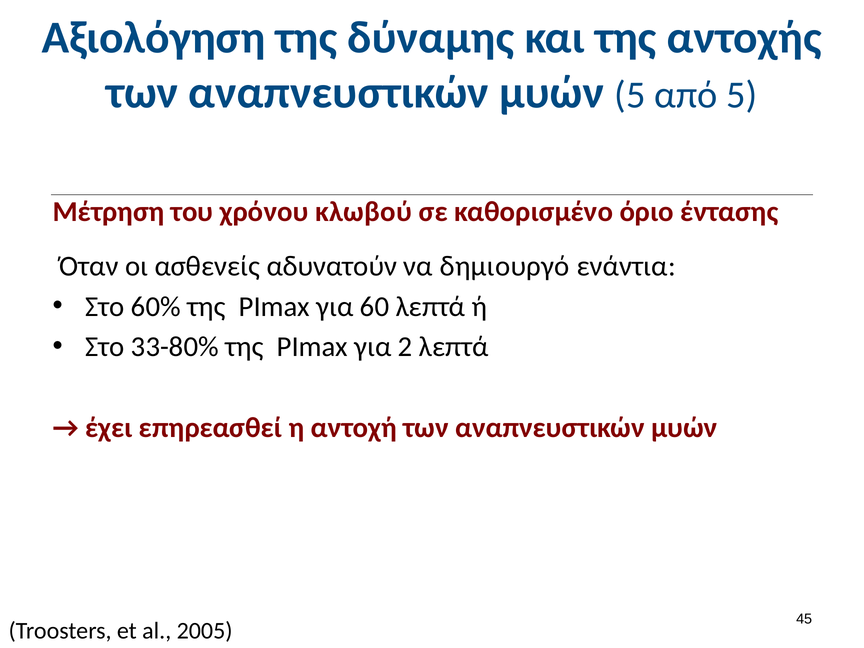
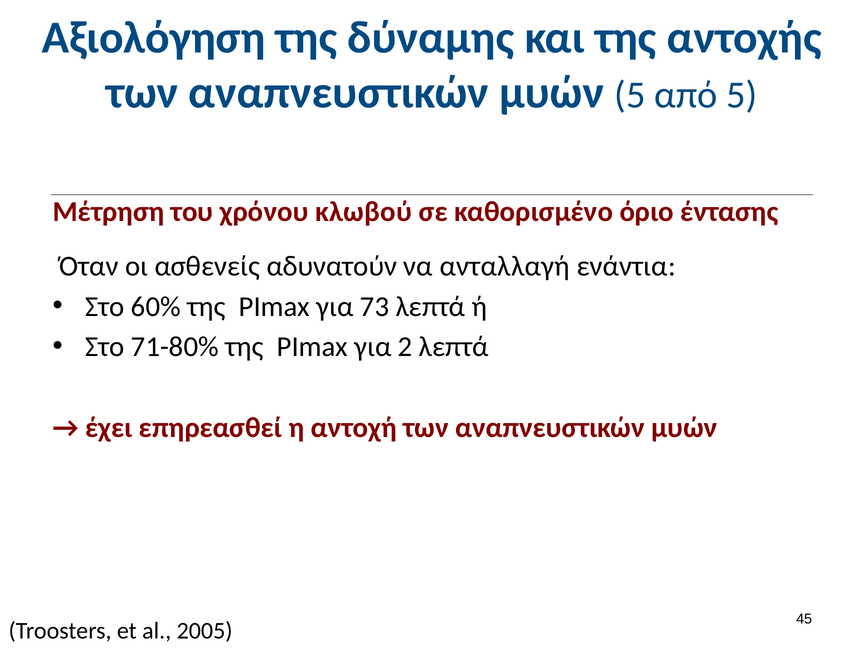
δημιουργό: δημιουργό -> ανταλλαγή (505, 266)
60: 60 -> 73 (375, 307)
33-80%: 33-80% -> 71-80% (175, 347)
